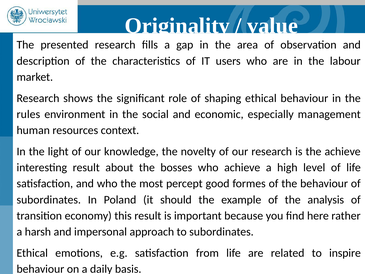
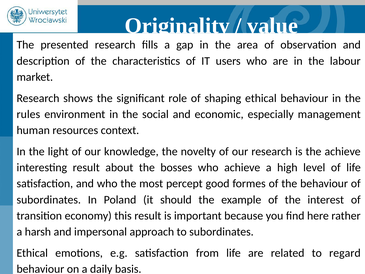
analysis: analysis -> interest (326, 200)
inspire: inspire -> regard (345, 253)
